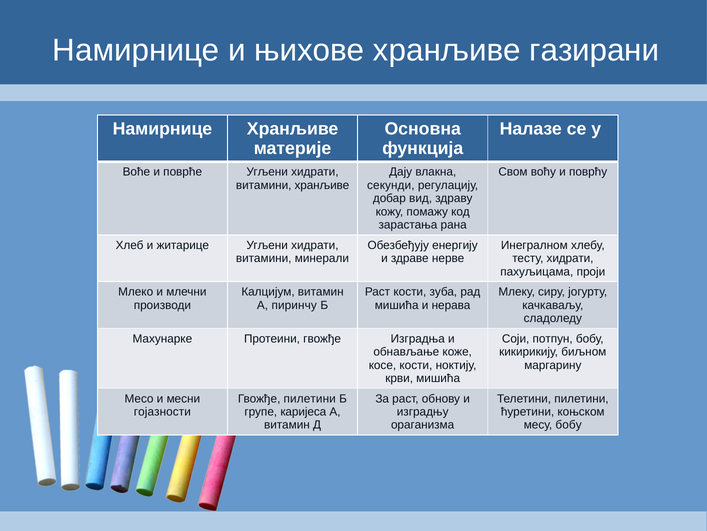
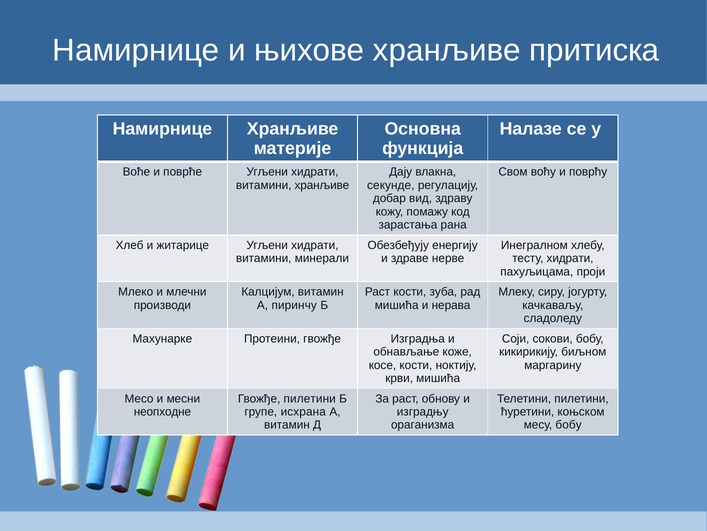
газирани: газирани -> притиска (594, 50)
секунди: секунди -> секунде (391, 185)
потпун: потпун -> сокови (553, 338)
гојазности: гојазности -> неопходне (162, 411)
каријеса: каријеса -> исхрана (303, 411)
